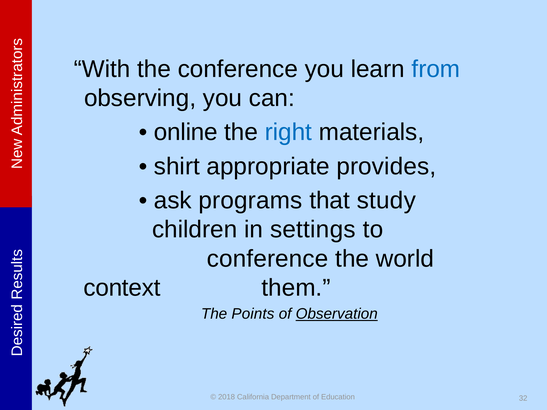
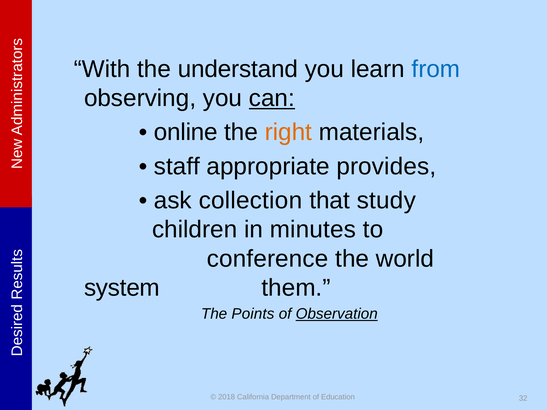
the conference: conference -> understand (238, 69)
can underline: none -> present (272, 98)
right colour: blue -> orange (288, 132)
shirt: shirt -> staff (177, 166)
programs: programs -> collection (250, 200)
settings: settings -> minutes (313, 230)
context: context -> system (122, 288)
